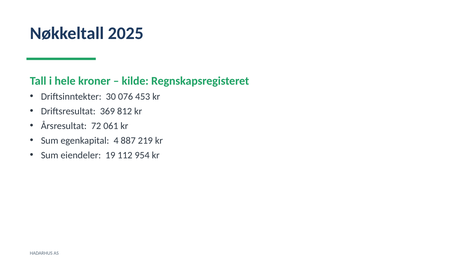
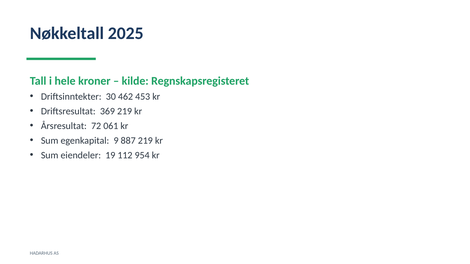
076: 076 -> 462 (126, 97)
369 812: 812 -> 219 (125, 111)
4: 4 -> 9 (116, 141)
